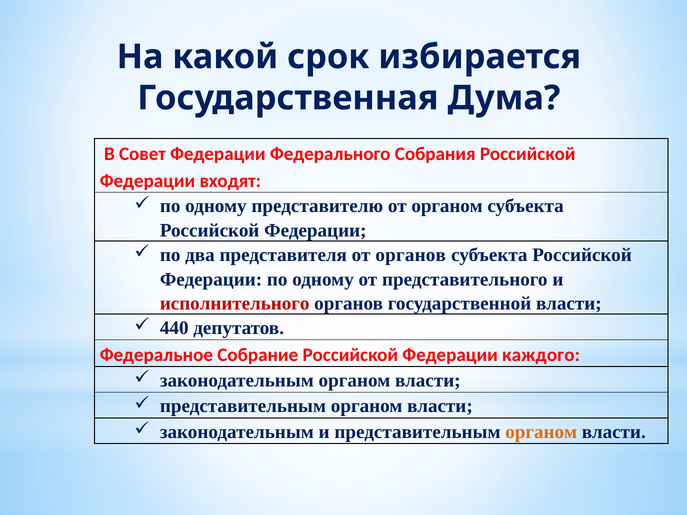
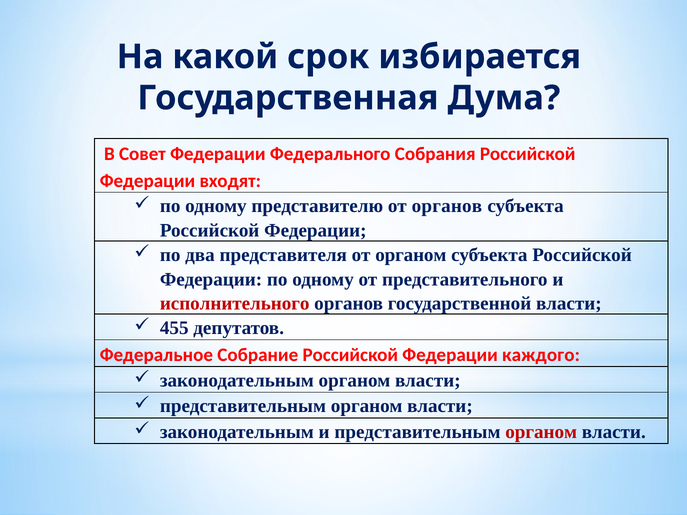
от органом: органом -> органов (447, 206)
от органов: органов -> органом (411, 255)
440: 440 -> 455 (174, 328)
органом colour: orange -> red (541, 432)
